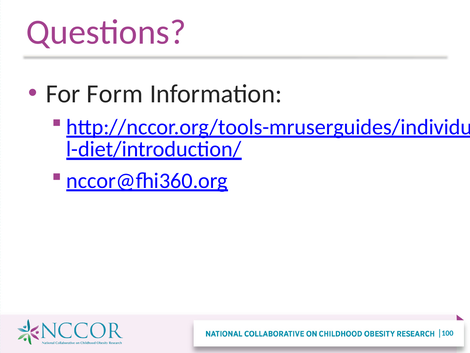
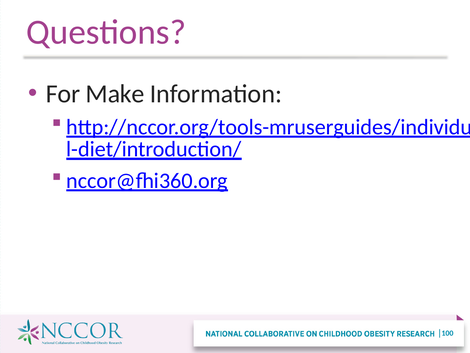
Form: Form -> Make (115, 94)
